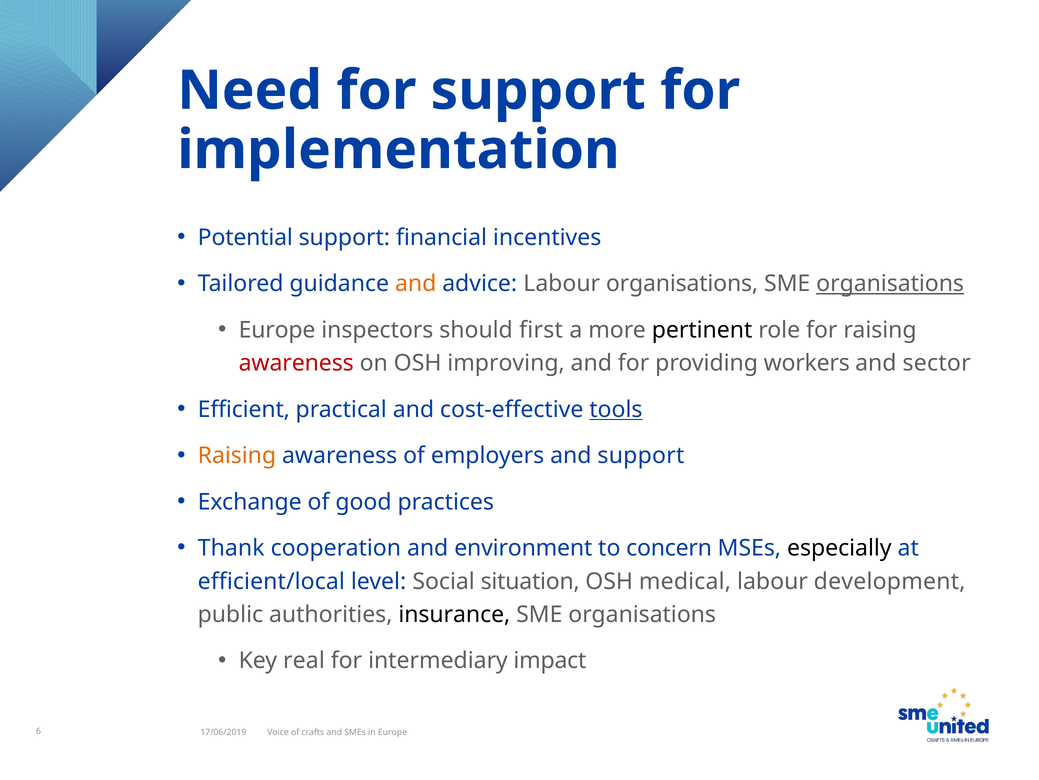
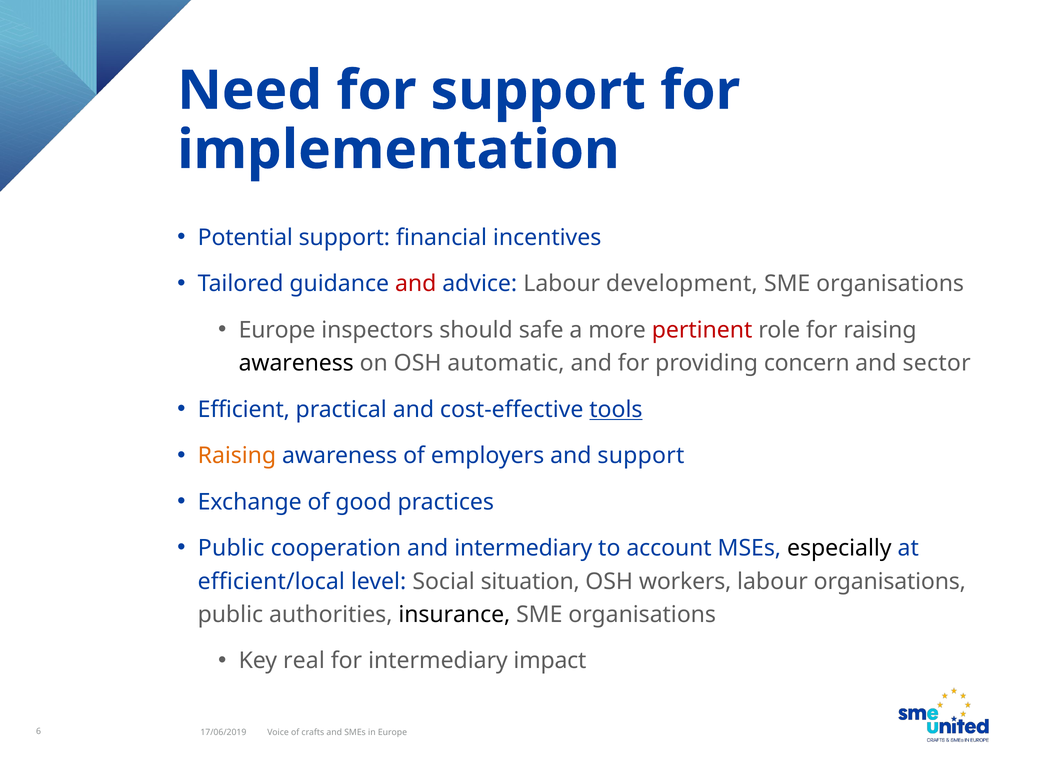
and colour: orange -> red (416, 284)
Labour organisations: organisations -> development (682, 284)
organisations underline: present -> none (890, 284)
first: first -> safe (541, 330)
pertinent colour: black -> red (702, 330)
awareness colour: red -> black (296, 363)
improving: improving -> automatic (506, 363)
workers: workers -> concern (807, 363)
Thank: Thank -> Public (231, 548)
and environment: environment -> intermediary (523, 548)
concern: concern -> account (669, 548)
medical: medical -> workers (685, 581)
labour development: development -> organisations (890, 581)
